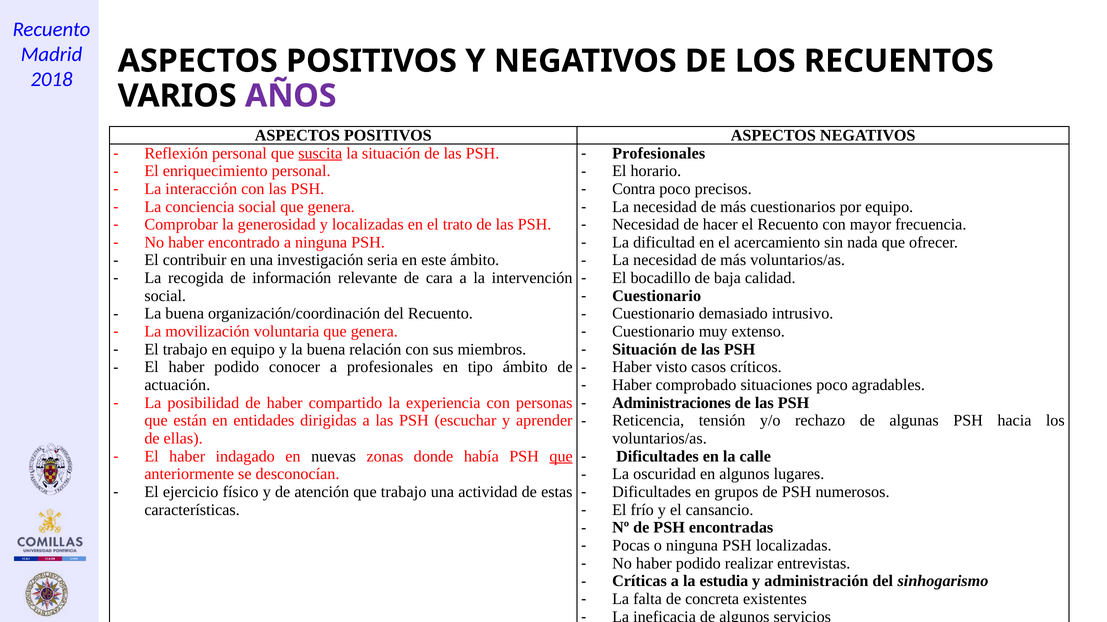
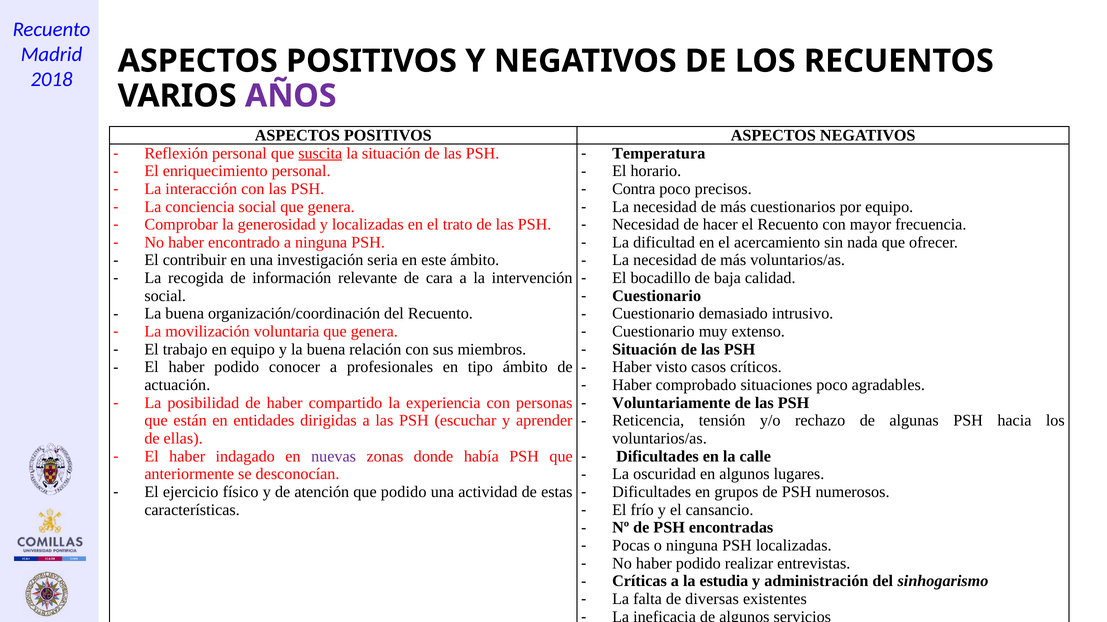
Profesionales: Profesionales -> Temperatura (659, 153)
Administraciones: Administraciones -> Voluntariamente (671, 403)
nuevas colour: black -> purple (334, 457)
que underline: present -> none (561, 457)
que trabajo: trabajo -> podido (404, 492)
concreta: concreta -> diversas (712, 600)
